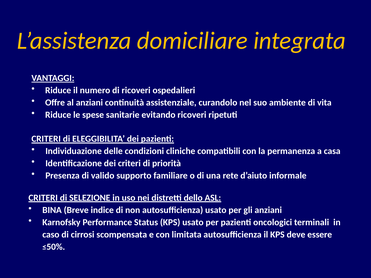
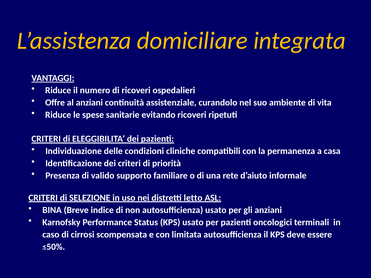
dello: dello -> letto (193, 198)
